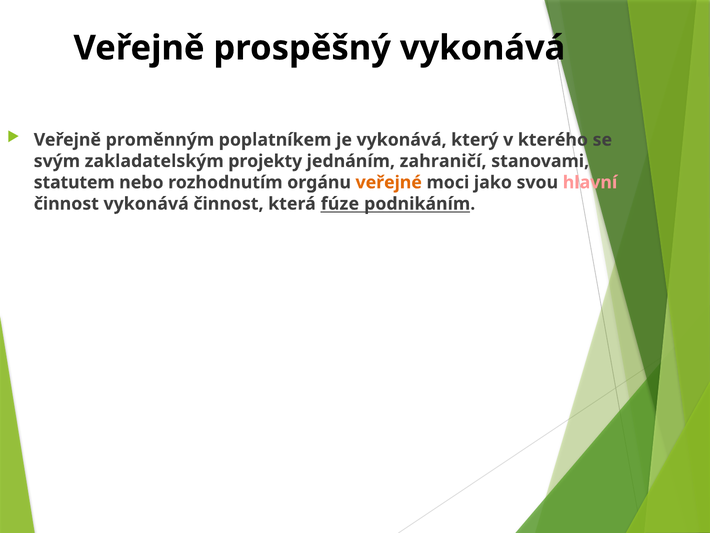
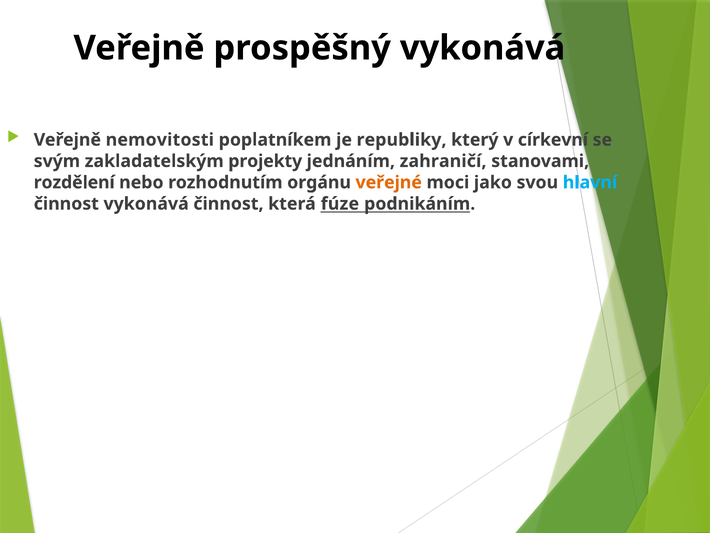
proměnným: proměnným -> nemovitosti (160, 140)
je vykonává: vykonává -> republiky (402, 140)
kterého: kterého -> církevní (553, 140)
statutem: statutem -> rozdělení (74, 182)
hlavní colour: pink -> light blue (590, 182)
